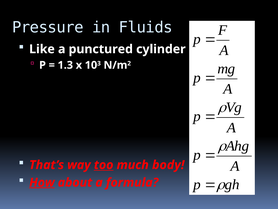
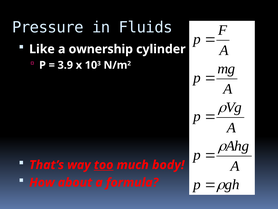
punctured: punctured -> ownership (101, 49)
1.3: 1.3 -> 3.9 (65, 65)
How underline: present -> none (42, 182)
